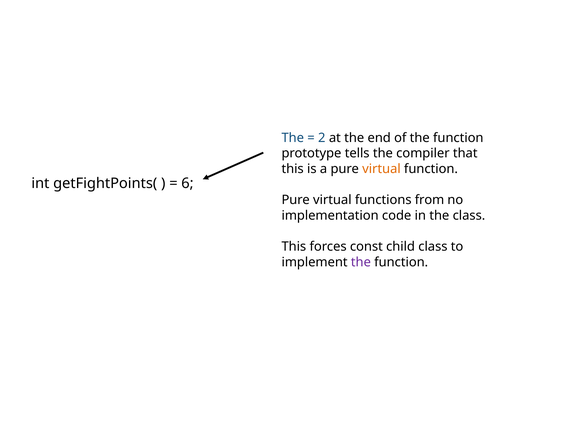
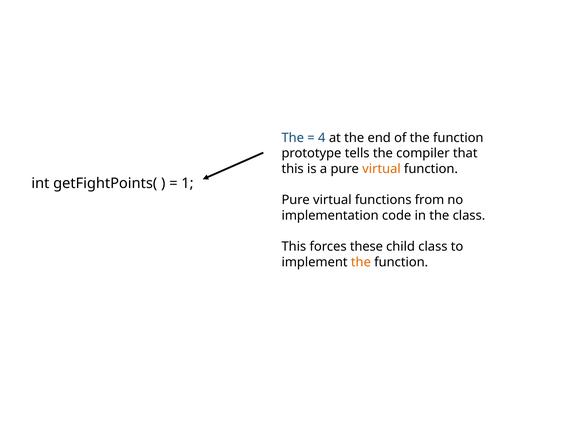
2: 2 -> 4 (322, 138)
6: 6 -> 1 (187, 183)
const: const -> these (366, 247)
the colour: purple -> orange (361, 262)
